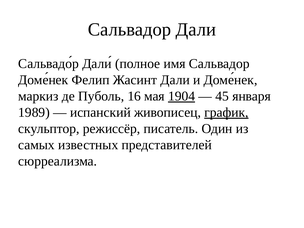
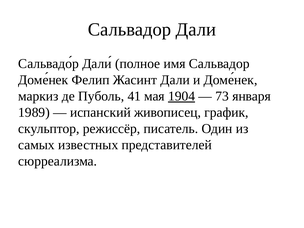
16: 16 -> 41 (134, 96)
45: 45 -> 73 (222, 96)
график underline: present -> none (226, 112)
